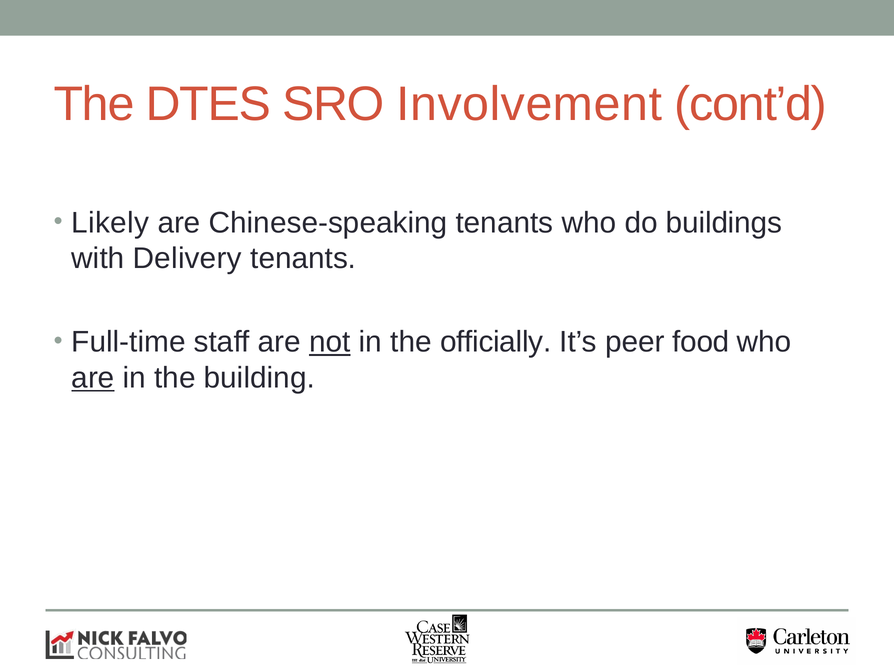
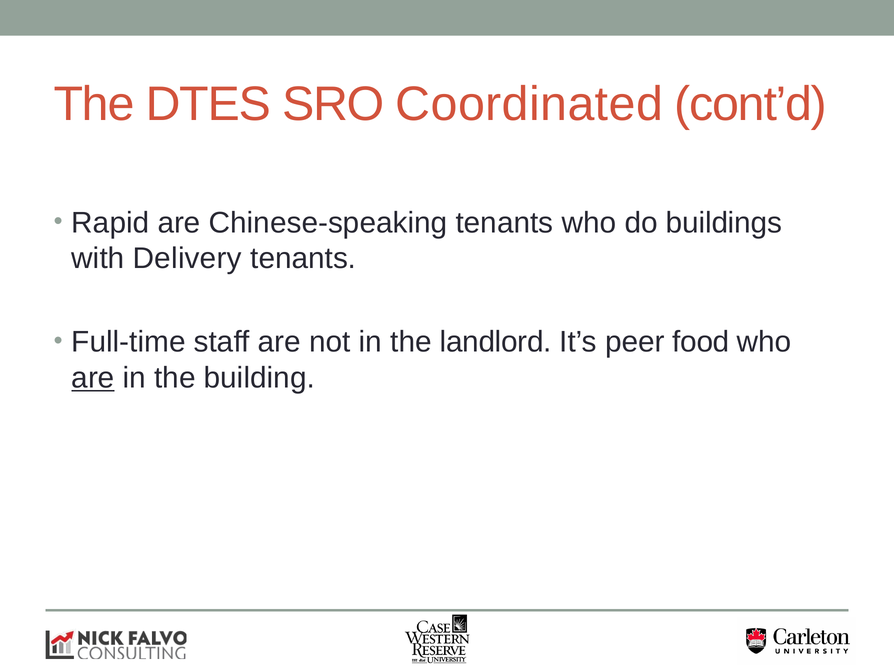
Involvement: Involvement -> Coordinated (529, 104)
Likely: Likely -> Rapid (110, 223)
not underline: present -> none (330, 342)
officially: officially -> landlord (496, 342)
